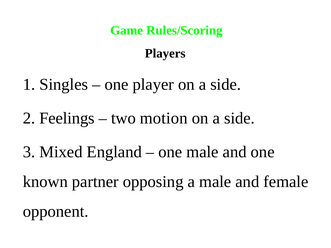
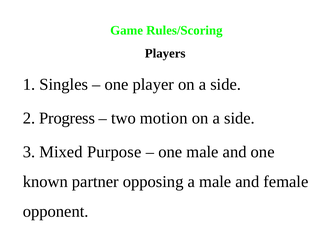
Feelings: Feelings -> Progress (67, 118)
England: England -> Purpose (114, 152)
